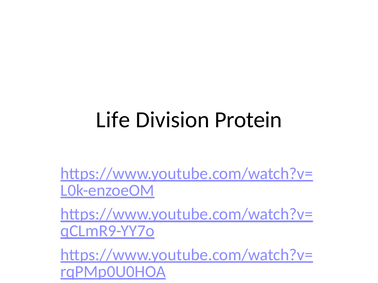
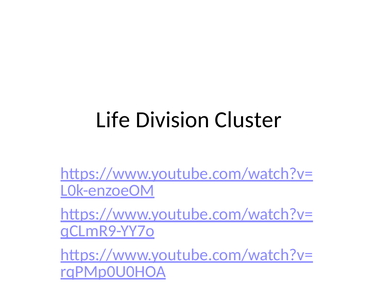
Protein: Protein -> Cluster (248, 120)
